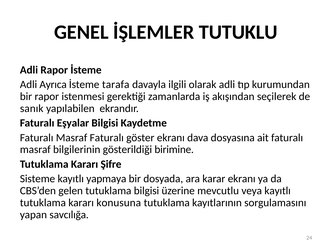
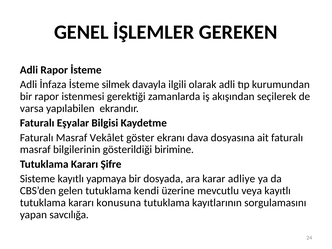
TUTUKLU: TUTUKLU -> GEREKEN (238, 32)
Ayrıca: Ayrıca -> İnfaza (53, 85)
tarafa: tarafa -> silmek (116, 85)
sanık: sanık -> varsa (32, 108)
Masraf Faturalı: Faturalı -> Vekâlet (107, 138)
karar ekranı: ekranı -> adliye (242, 179)
tutuklama bilgisi: bilgisi -> kendi (146, 191)
